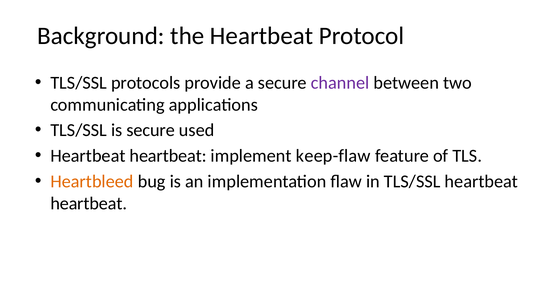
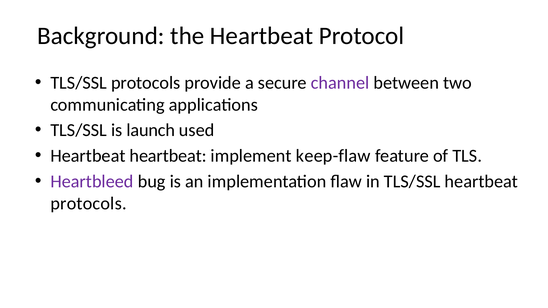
is secure: secure -> launch (151, 130)
Heartbleed colour: orange -> purple (92, 182)
heartbeat: heartbeat -> protocols (89, 203)
